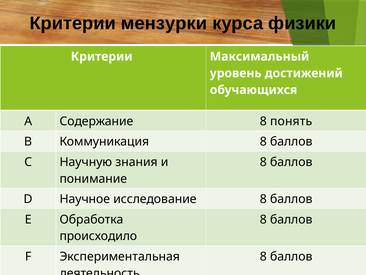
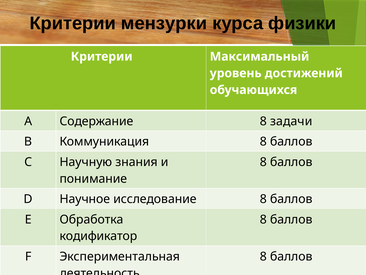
понять: понять -> задачи (291, 121)
происходило: происходило -> кодификатор (98, 236)
